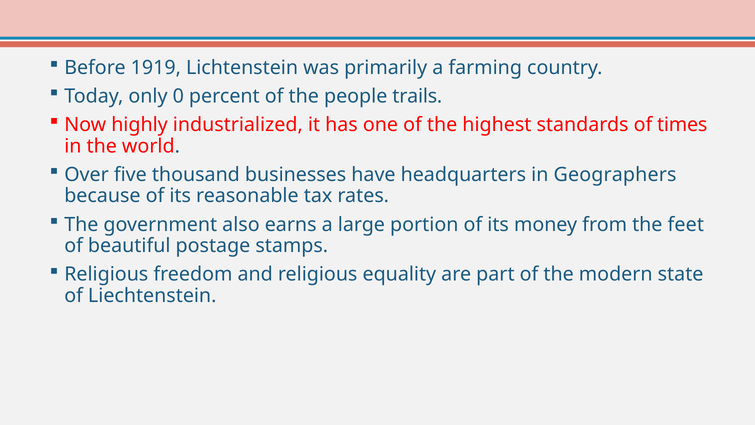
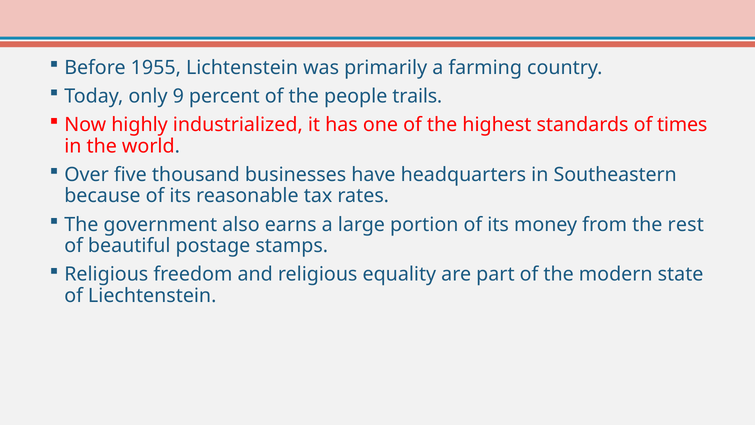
1919: 1919 -> 1955 (156, 68)
0: 0 -> 9 (178, 96)
Geographers: Geographers -> Southeastern (615, 175)
feet: feet -> rest (686, 224)
